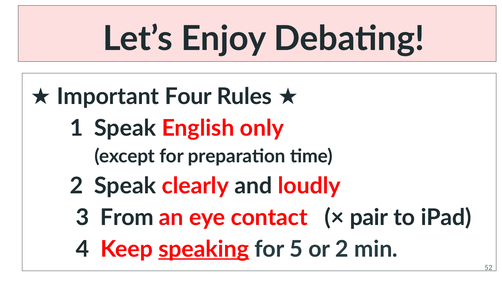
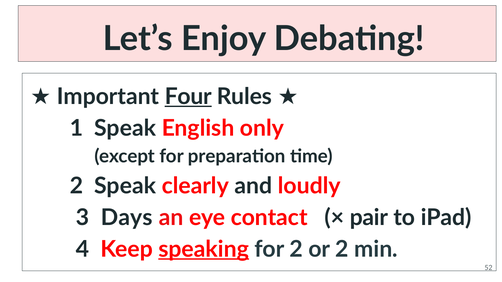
Four underline: none -> present (188, 97)
From: From -> Days (127, 218)
for 5: 5 -> 2 (296, 250)
